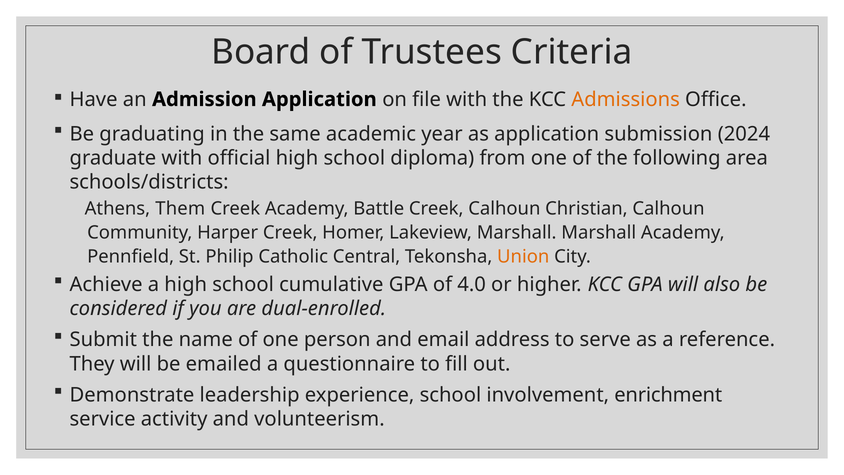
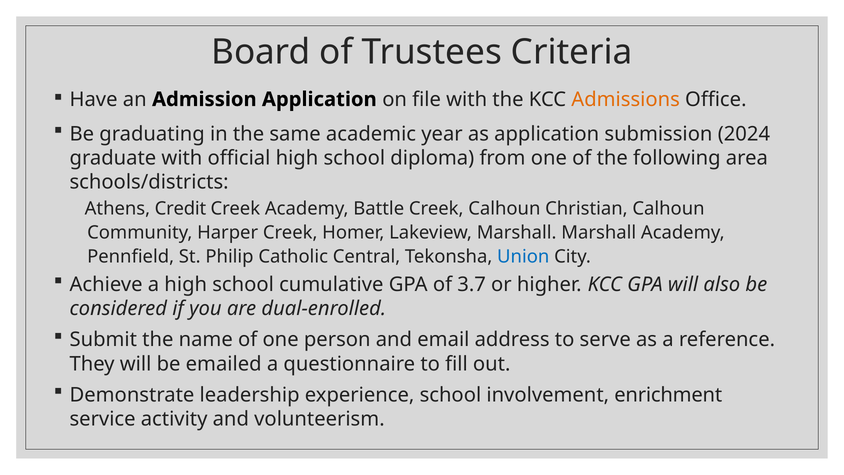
Them: Them -> Credit (180, 209)
Union colour: orange -> blue (523, 257)
4.0: 4.0 -> 3.7 (472, 285)
